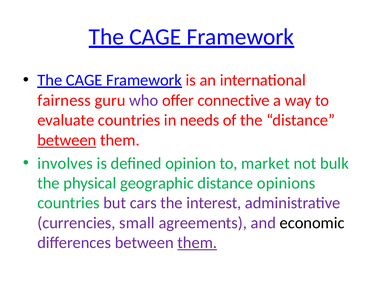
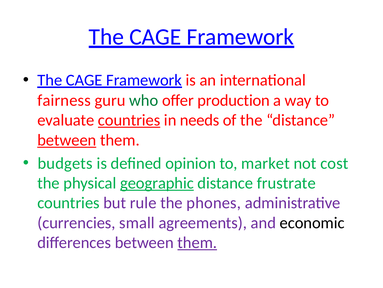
who colour: purple -> green (144, 100)
connective: connective -> production (234, 100)
countries underline: none -> present (129, 120)
involves: involves -> budgets (65, 163)
bulk: bulk -> cost (334, 163)
geographic underline: none -> present (157, 183)
opinions: opinions -> frustrate (286, 183)
cars: cars -> rule (143, 203)
interest: interest -> phones (214, 203)
